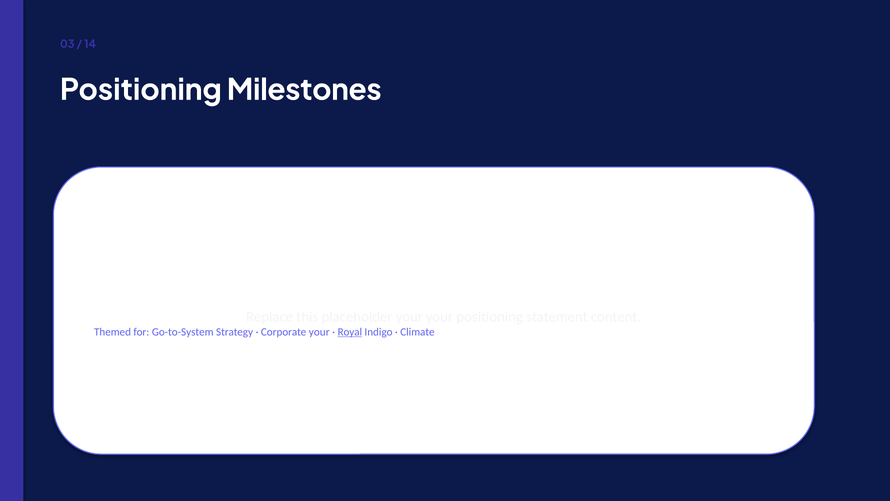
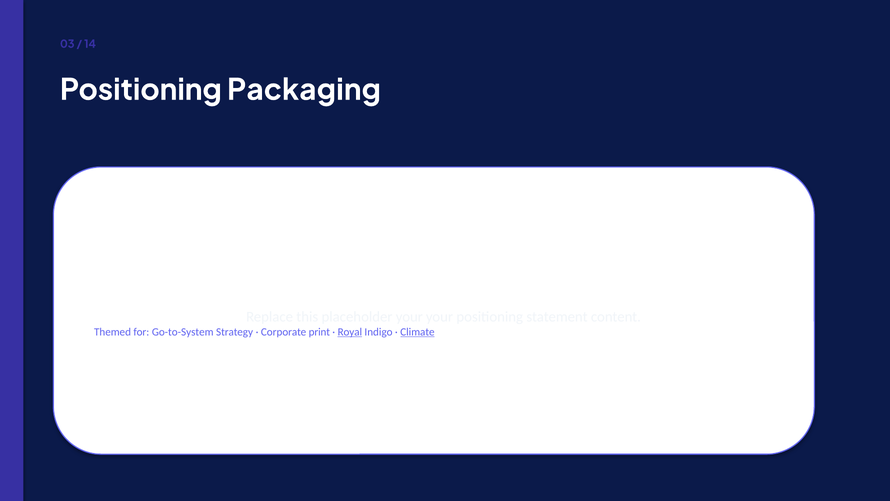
Milestones: Milestones -> Packaging (304, 90)
Corporate your: your -> print (319, 332)
Climate underline: none -> present (417, 332)
